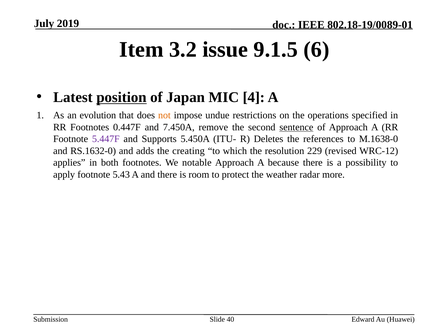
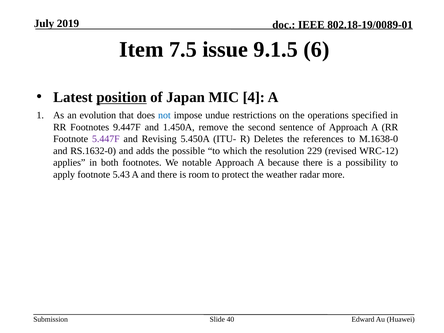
3.2: 3.2 -> 7.5 (183, 50)
not colour: orange -> blue (164, 115)
0.447F: 0.447F -> 9.447F (127, 127)
7.450A: 7.450A -> 1.450A (179, 127)
sentence underline: present -> none (296, 127)
Supports: Supports -> Revising (159, 139)
creating: creating -> possible (189, 151)
